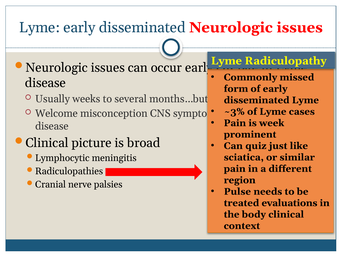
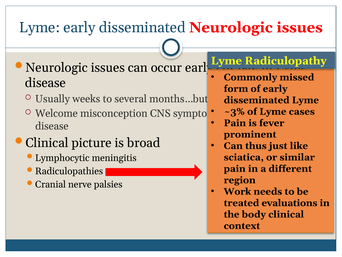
week: week -> fever (272, 123)
quiz: quiz -> thus (256, 146)
Pulse: Pulse -> Work (237, 191)
